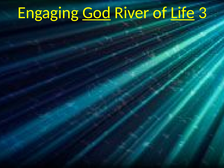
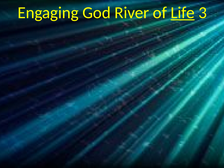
God underline: present -> none (97, 13)
